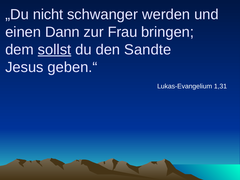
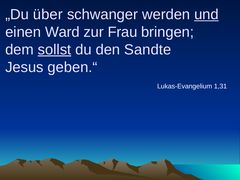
nicht: nicht -> über (48, 14)
und underline: none -> present (206, 14)
Dann: Dann -> Ward (62, 32)
